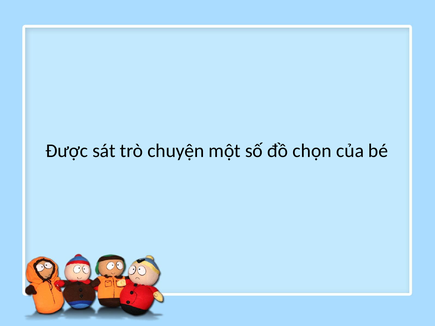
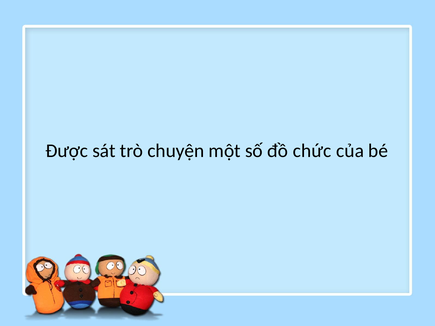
chọn: chọn -> chức (312, 151)
